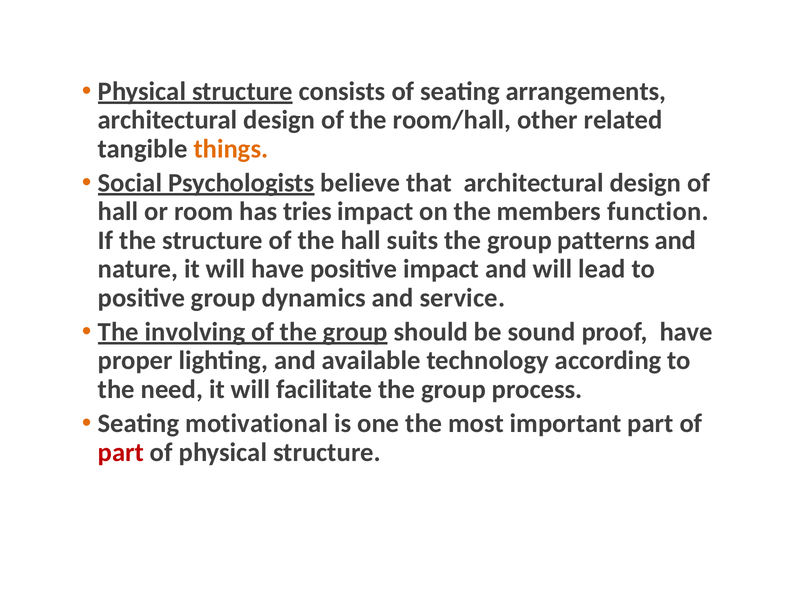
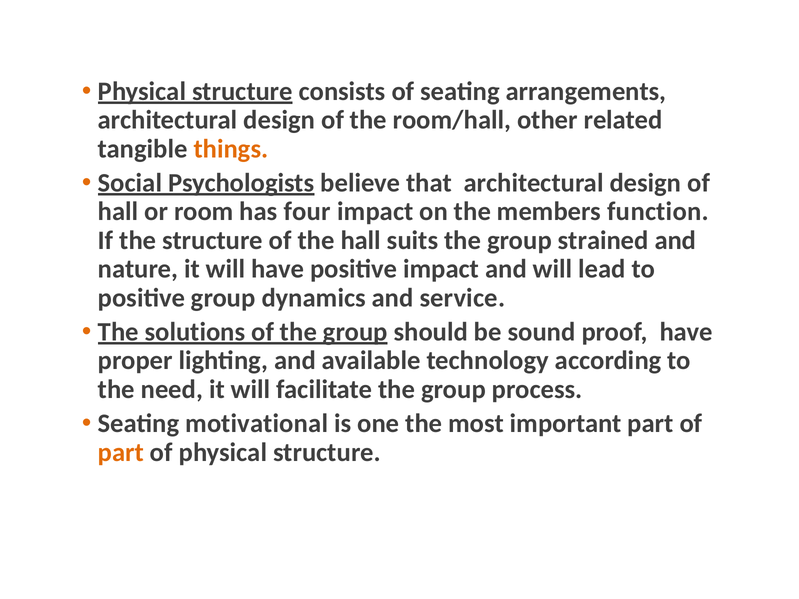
tries: tries -> four (307, 212)
patterns: patterns -> strained (603, 241)
involving: involving -> solutions (195, 332)
part colour: red -> orange (121, 452)
